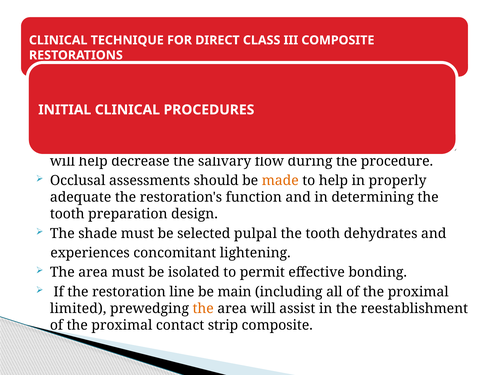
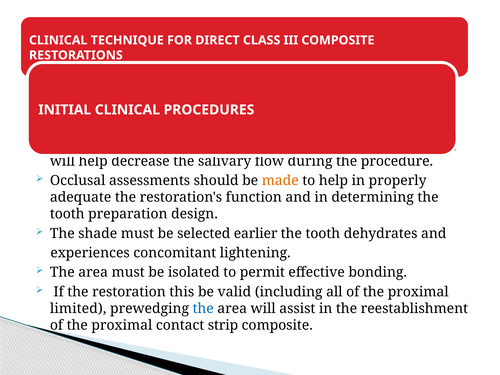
pulpal: pulpal -> earlier (256, 234)
line: line -> this (182, 292)
main: main -> valid (234, 292)
the colour: orange -> blue (203, 309)
